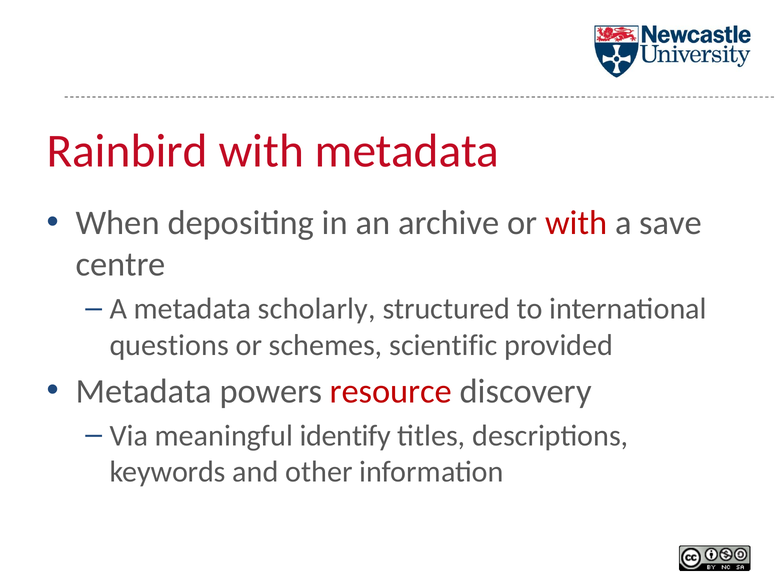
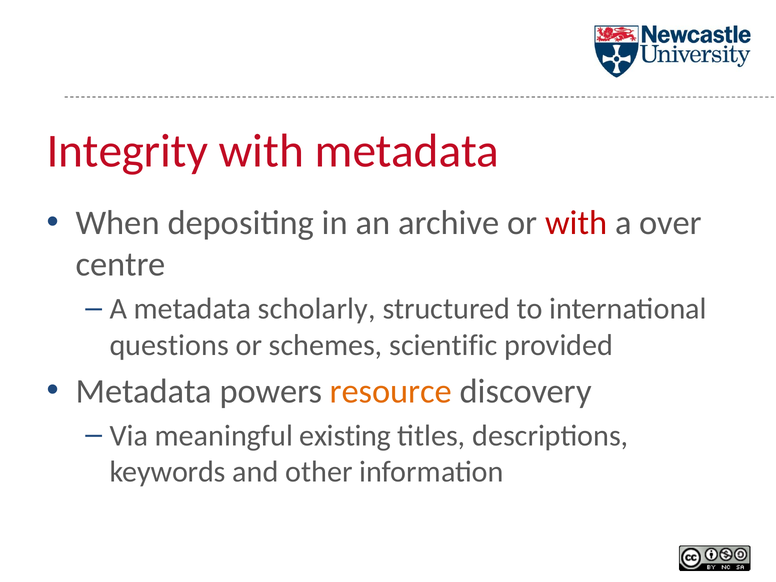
Rainbird: Rainbird -> Integrity (127, 151)
save: save -> over (671, 223)
resource colour: red -> orange (391, 391)
identify: identify -> existing (345, 436)
